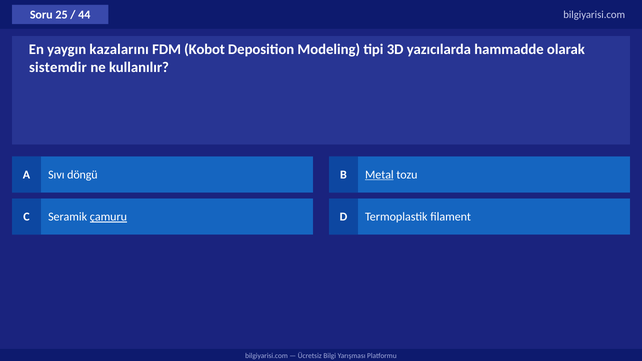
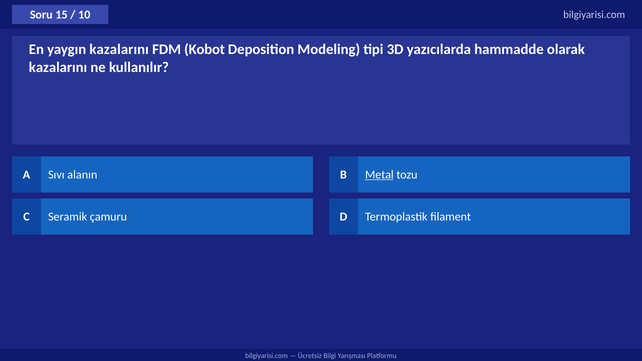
25: 25 -> 15 (62, 15)
44: 44 -> 10 (84, 15)
sistemdir: sistemdir -> kazalarını (58, 67)
döngü: döngü -> alanın (82, 175)
çamuru underline: present -> none (108, 217)
